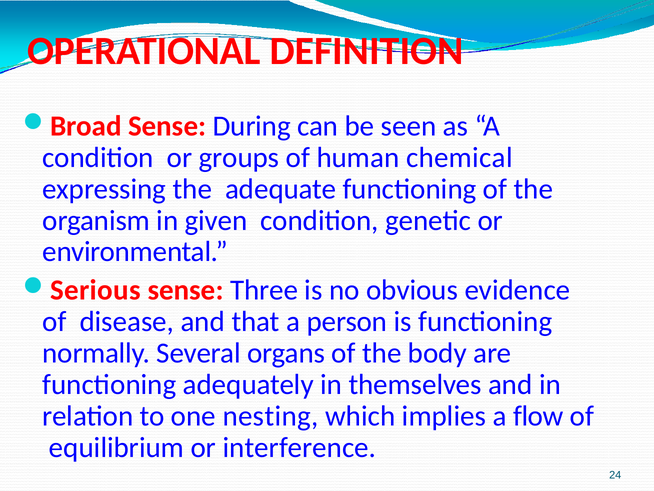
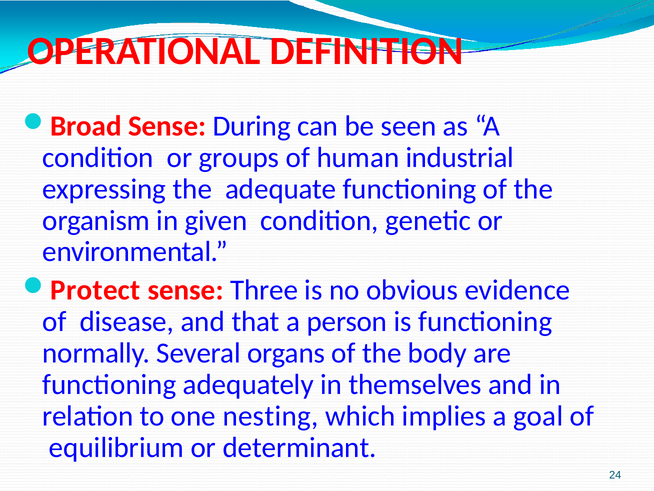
chemical: chemical -> industrial (460, 157)
Serious: Serious -> Protect (95, 290)
flow: flow -> goal (538, 416)
interference: interference -> determinant (300, 447)
